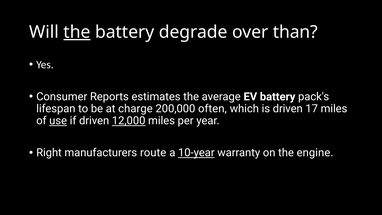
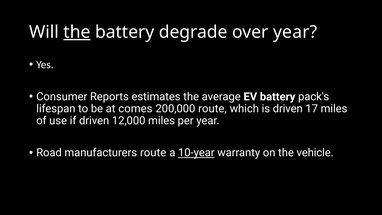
over than: than -> year (295, 32)
charge: charge -> comes (135, 109)
200,000 often: often -> route (212, 109)
use underline: present -> none (58, 121)
12,000 underline: present -> none (129, 121)
Right: Right -> Road (49, 153)
engine: engine -> vehicle (315, 153)
